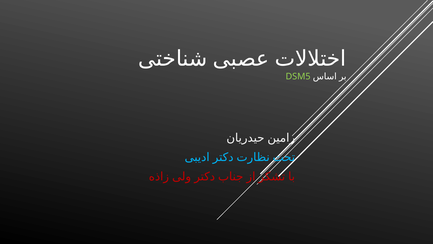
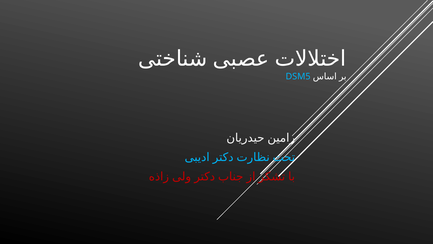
DSM5 colour: light green -> light blue (298, 76)
